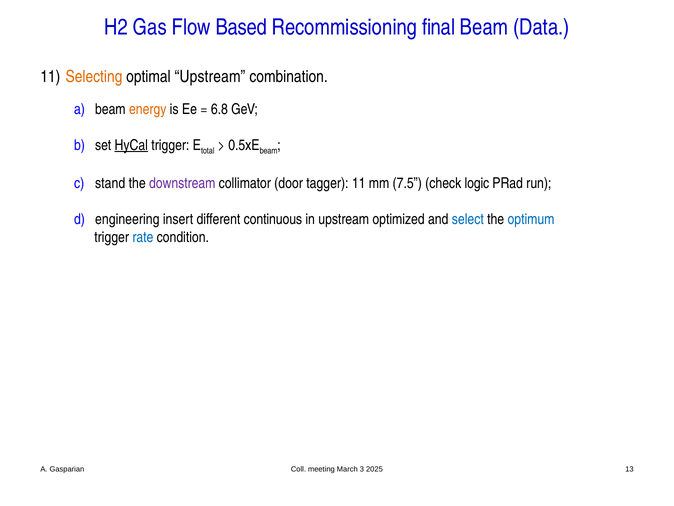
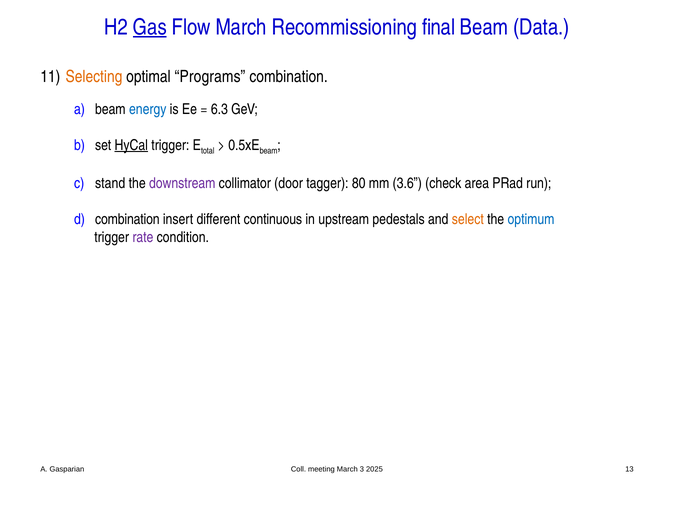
Gas underline: none -> present (150, 27)
Flow Based: Based -> March (241, 27)
optimal Upstream: Upstream -> Programs (210, 77)
energy colour: orange -> blue (148, 109)
6.8: 6.8 -> 6.3 (219, 109)
tagger 11: 11 -> 80 (359, 183)
7.5: 7.5 -> 3.6 (407, 183)
logic: logic -> area (477, 183)
engineering: engineering -> combination (127, 219)
optimized: optimized -> pedestals (399, 219)
select colour: blue -> orange (468, 219)
rate colour: blue -> purple (143, 237)
